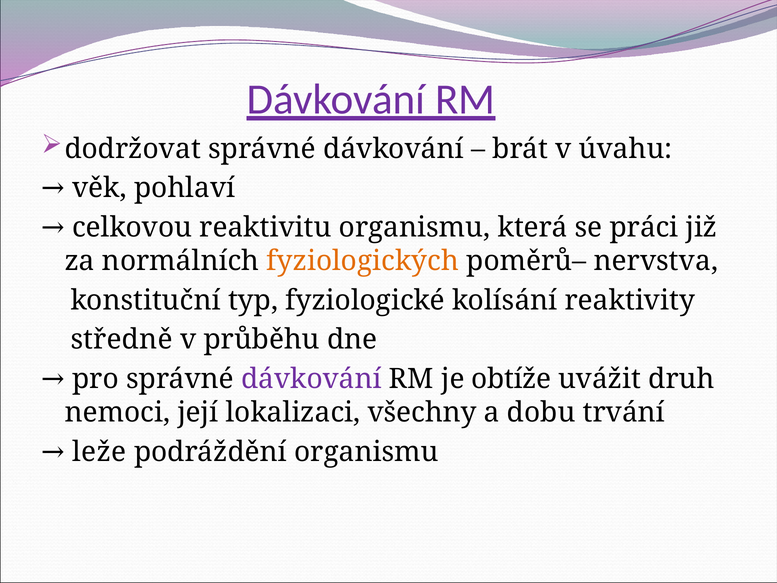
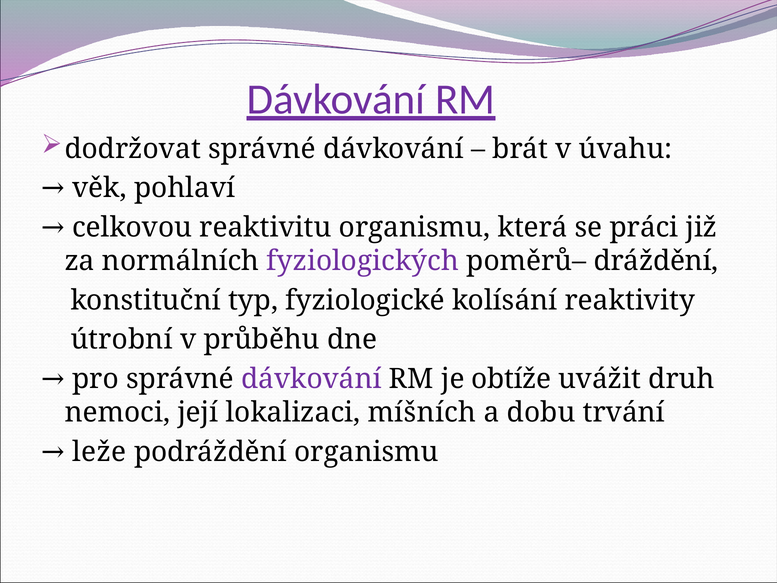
fyziologických colour: orange -> purple (363, 261)
nervstva: nervstva -> dráždění (656, 261)
středně: středně -> útrobní (122, 339)
všechny: všechny -> míšních (422, 412)
